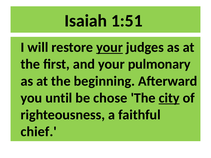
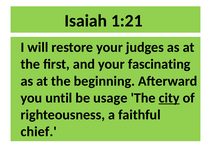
1:51: 1:51 -> 1:21 (127, 21)
your underline: present -> none (110, 47)
pulmonary: pulmonary -> fascinating (159, 64)
chose: chose -> usage (110, 98)
